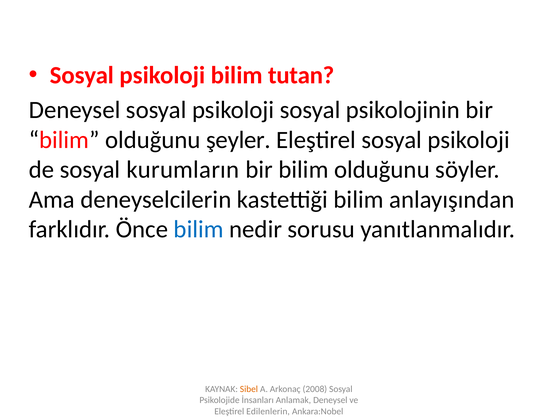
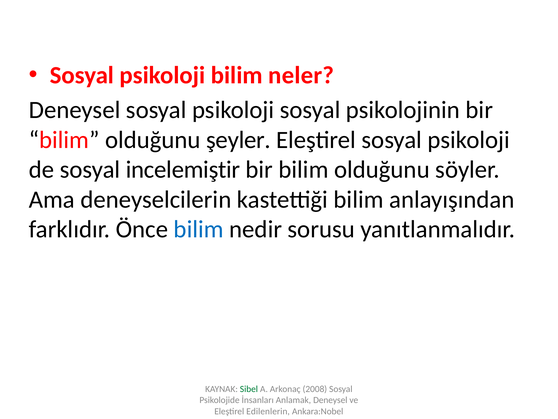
tutan: tutan -> neler (301, 75)
kurumların: kurumların -> incelemiştir (183, 169)
Sibel colour: orange -> green (249, 388)
